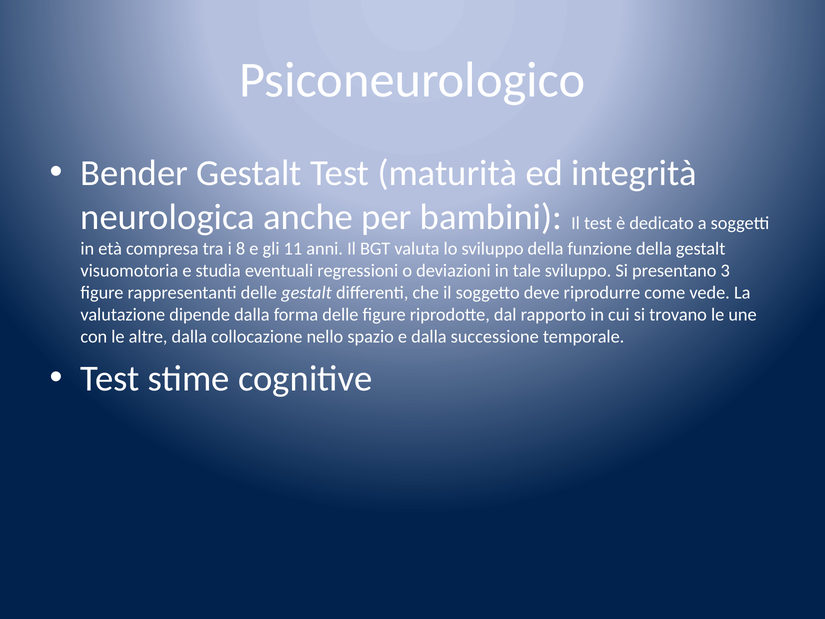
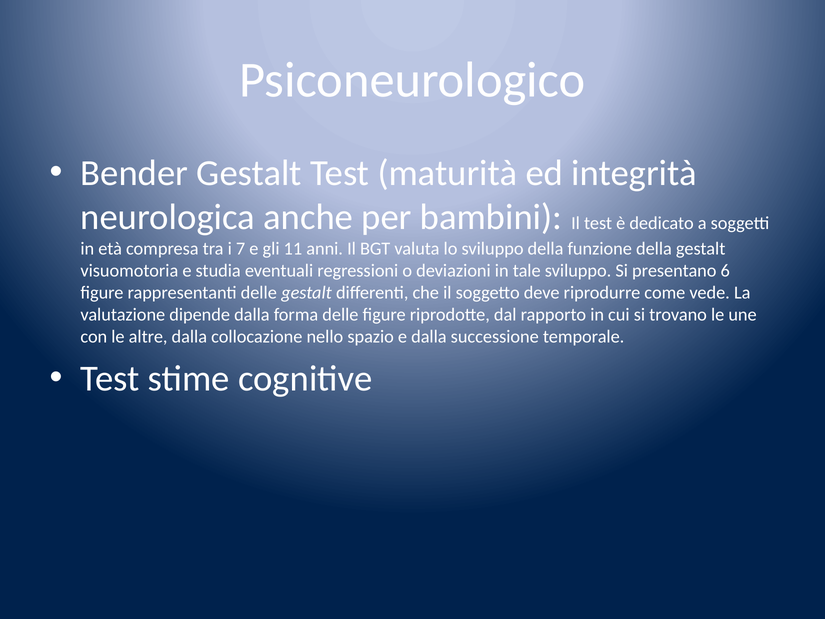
8: 8 -> 7 (241, 249)
3: 3 -> 6 (725, 271)
